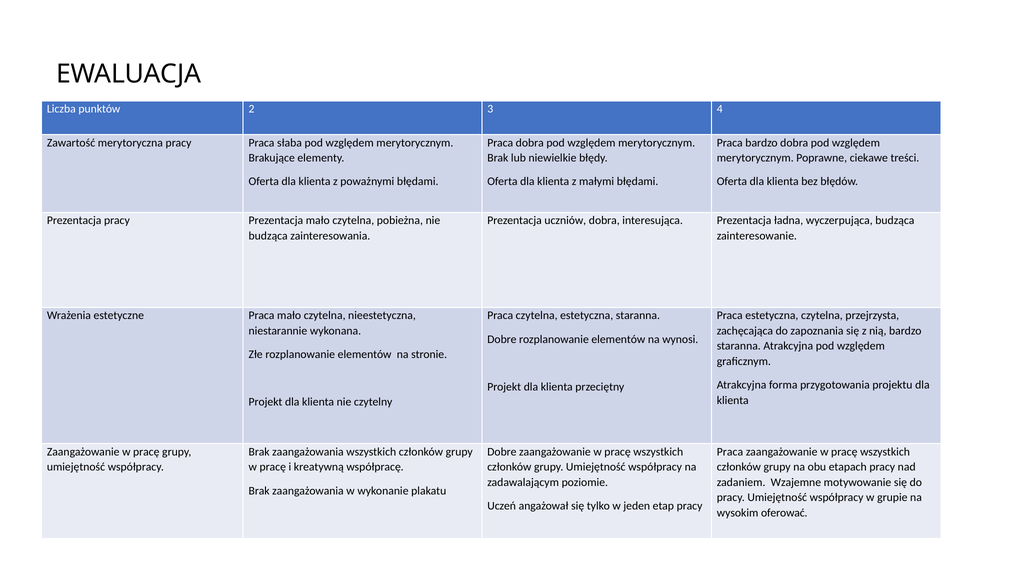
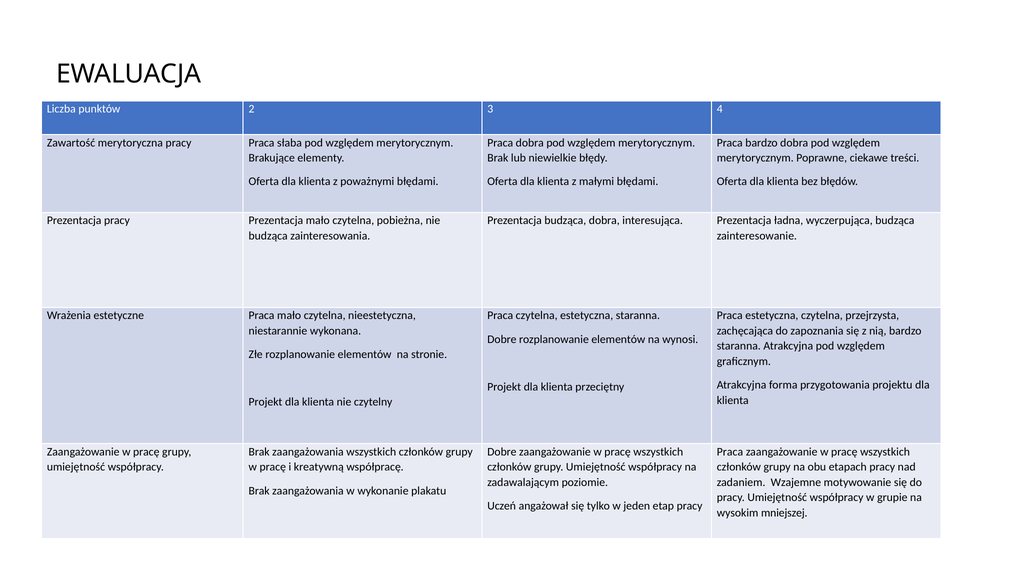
Prezentacja uczniów: uczniów -> budząca (565, 221)
oferować: oferować -> mniejszej (784, 513)
